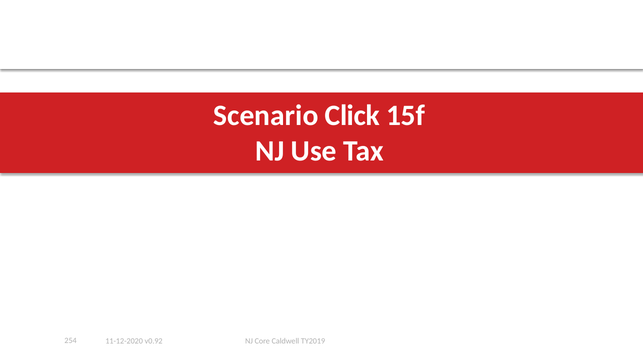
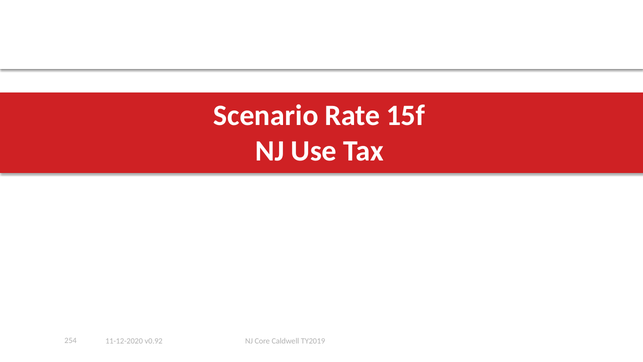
Click: Click -> Rate (352, 115)
